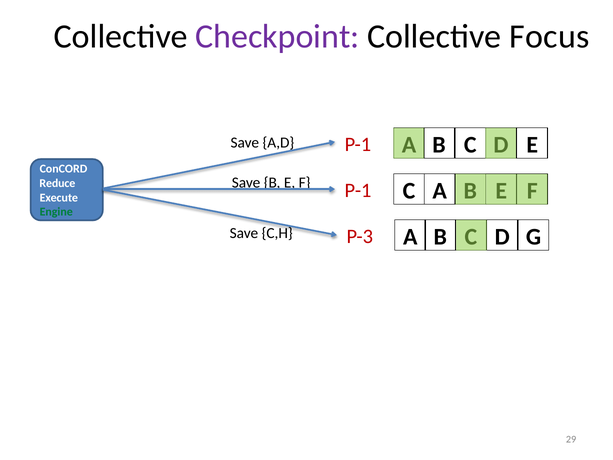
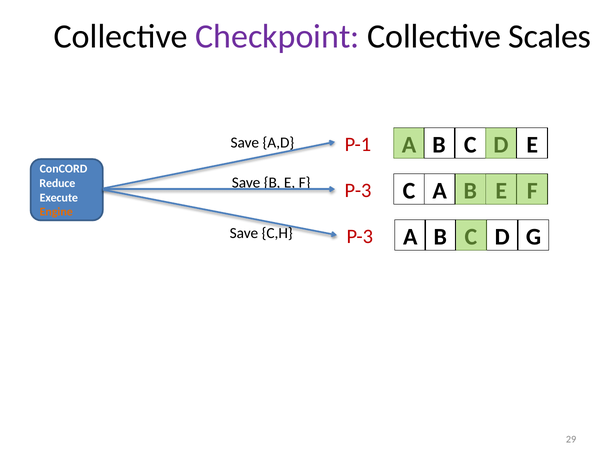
Focus: Focus -> Scales (550, 37)
P-1: P-1 -> P-3 (358, 190)
Engine colour: green -> orange (56, 212)
